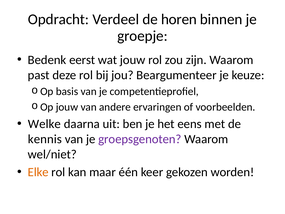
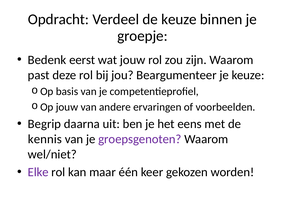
de horen: horen -> keuze (179, 19)
Welke: Welke -> Begrip (44, 124)
Elke colour: orange -> purple (38, 172)
